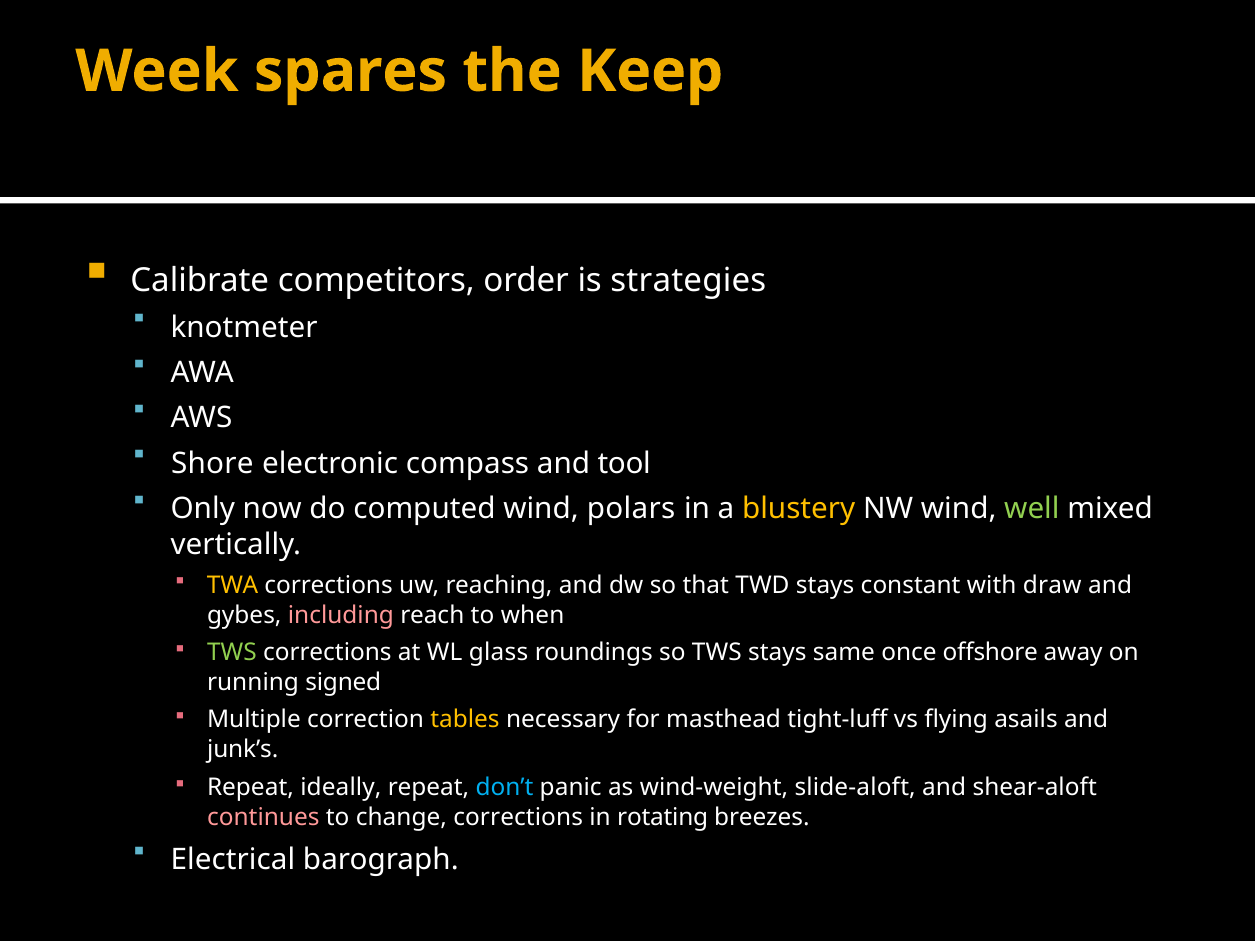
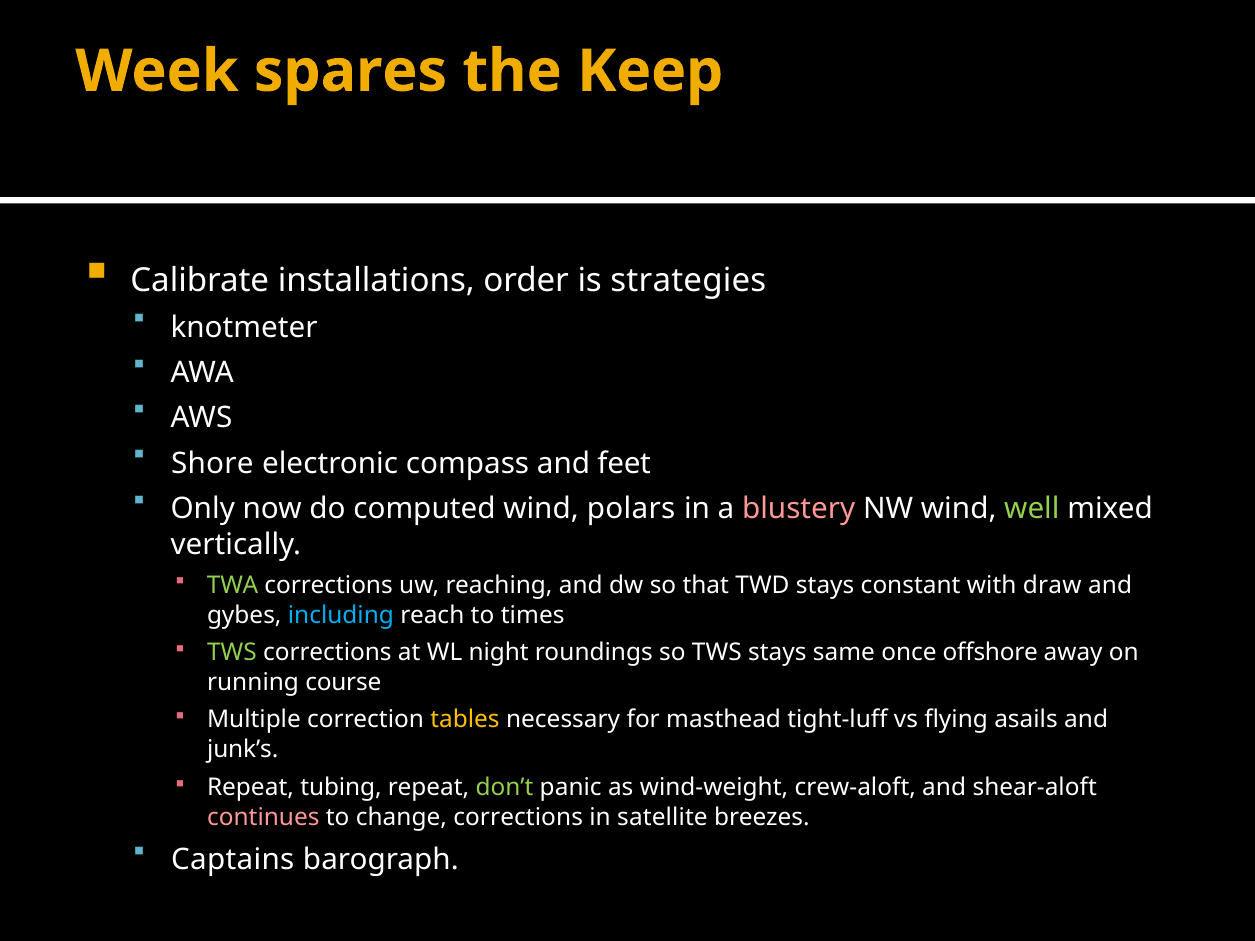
competitors: competitors -> installations (376, 281)
tool: tool -> feet (624, 463)
blustery colour: yellow -> pink (799, 509)
TWA colour: yellow -> light green (233, 585)
including colour: pink -> light blue (341, 615)
when: when -> times (533, 615)
glass: glass -> night (499, 653)
signed: signed -> course (343, 683)
ideally: ideally -> tubing (341, 787)
don’t colour: light blue -> light green (504, 787)
slide-aloft: slide-aloft -> crew-aloft (855, 787)
rotating: rotating -> satellite (662, 817)
Electrical: Electrical -> Captains (233, 860)
